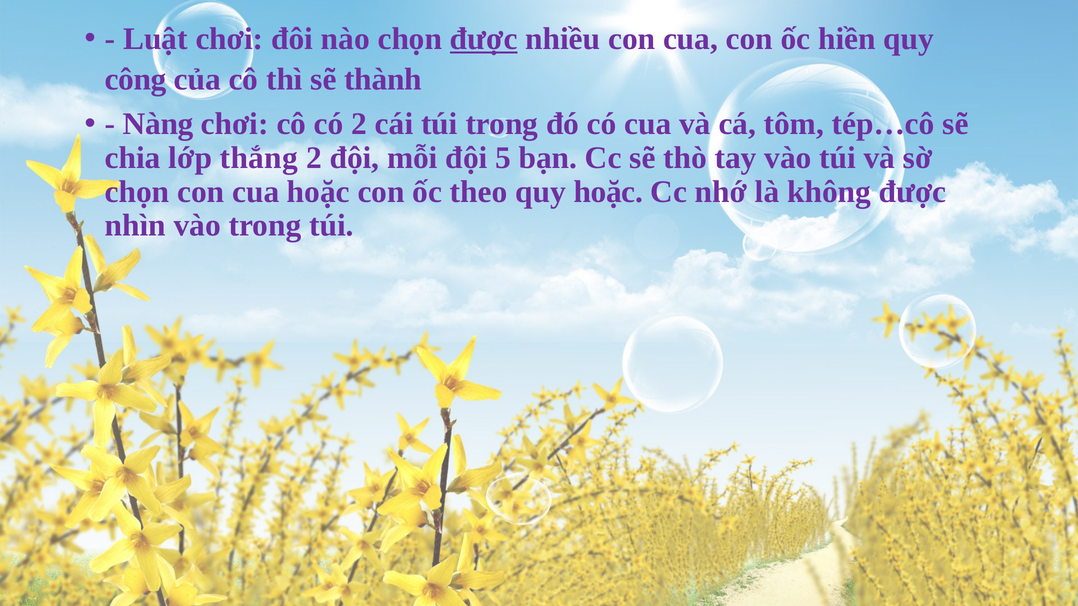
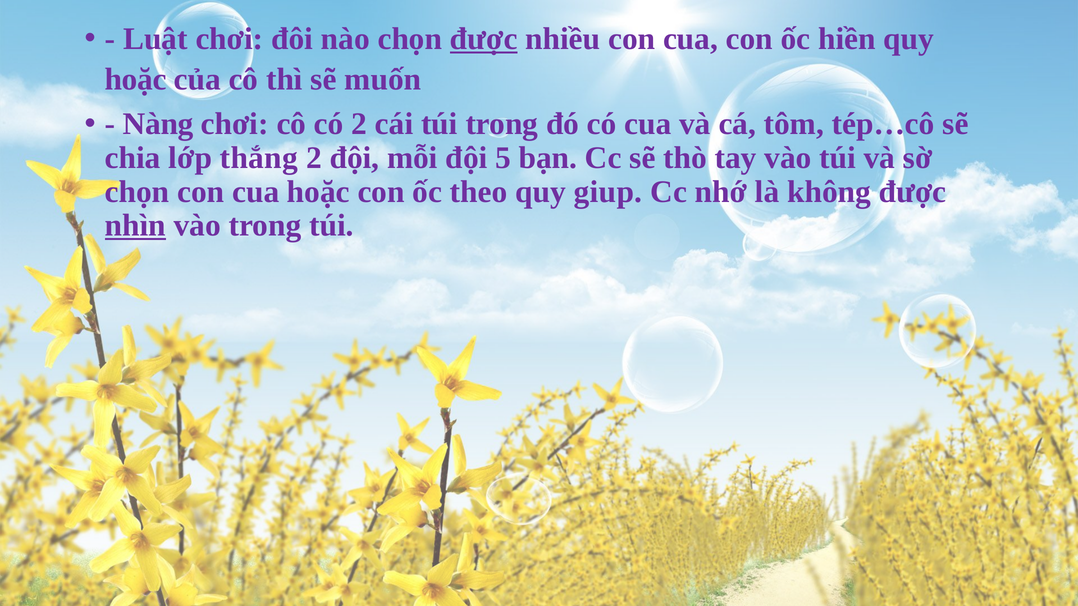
công: công -> hoặc (136, 79)
thành: thành -> muốn (383, 79)
quy hoặc: hoặc -> giup (608, 192)
nhìn underline: none -> present (135, 226)
